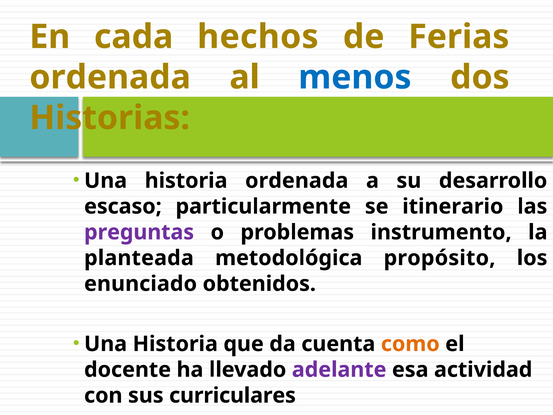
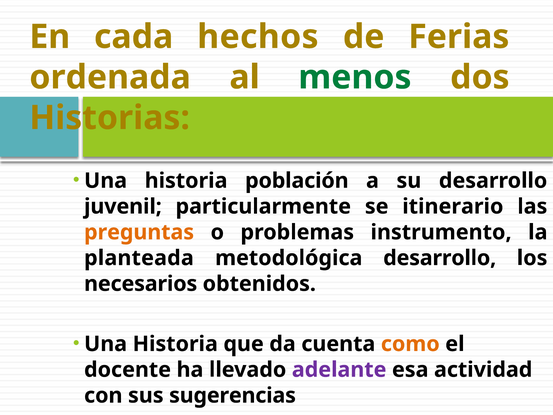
menos colour: blue -> green (355, 77)
historia ordenada: ordenada -> población (297, 181)
escaso: escaso -> juvenil (123, 206)
preguntas colour: purple -> orange (139, 232)
metodológica propósito: propósito -> desarrollo (440, 258)
enunciado: enunciado -> necesarios (141, 284)
curriculares: curriculares -> sugerencias (232, 395)
